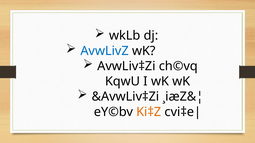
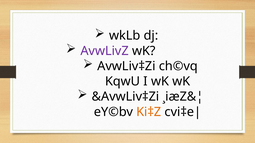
AvwLivZ colour: blue -> purple (105, 51)
